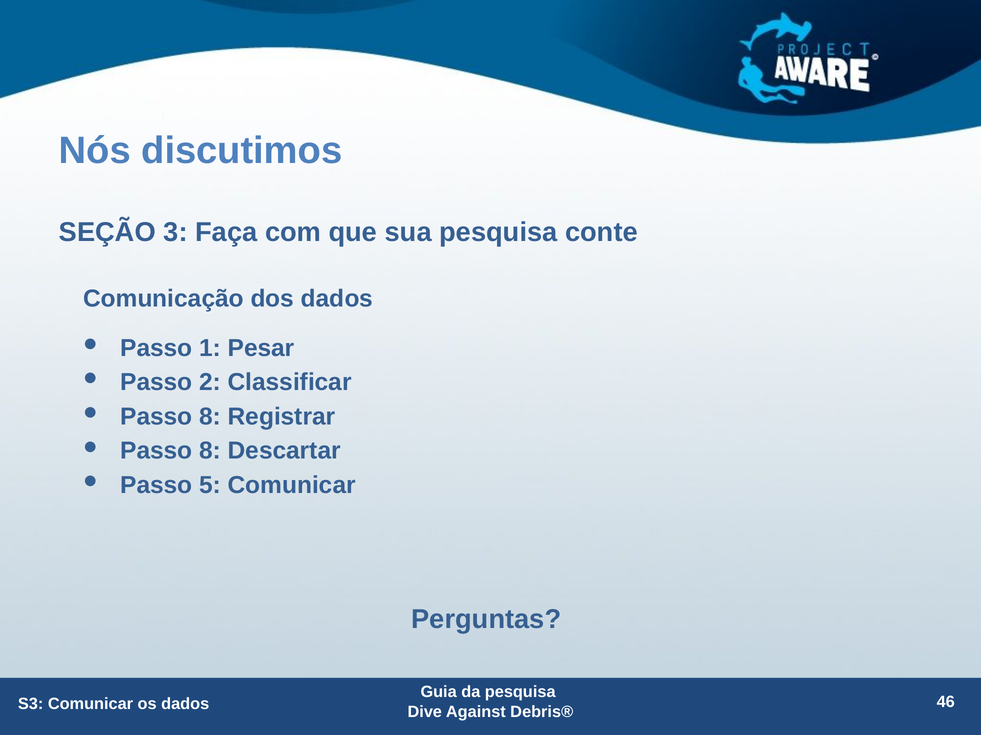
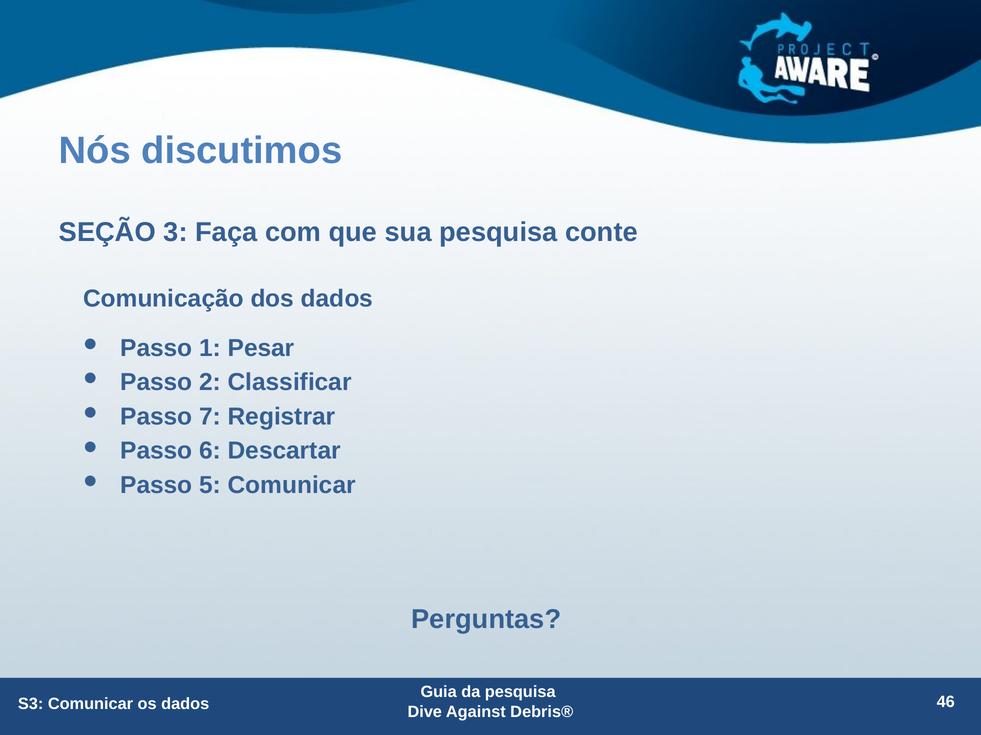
8: 8 -> 7 (210, 417)
8: 8 -> 6 (210, 451)
